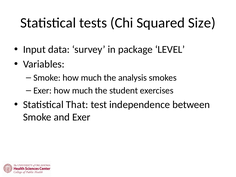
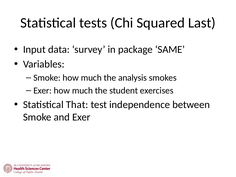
Size: Size -> Last (202, 23)
LEVEL: LEVEL -> SAME (170, 50)
